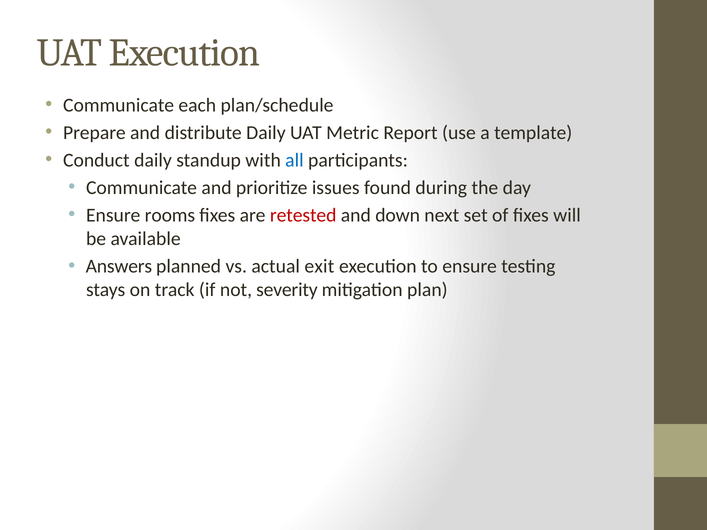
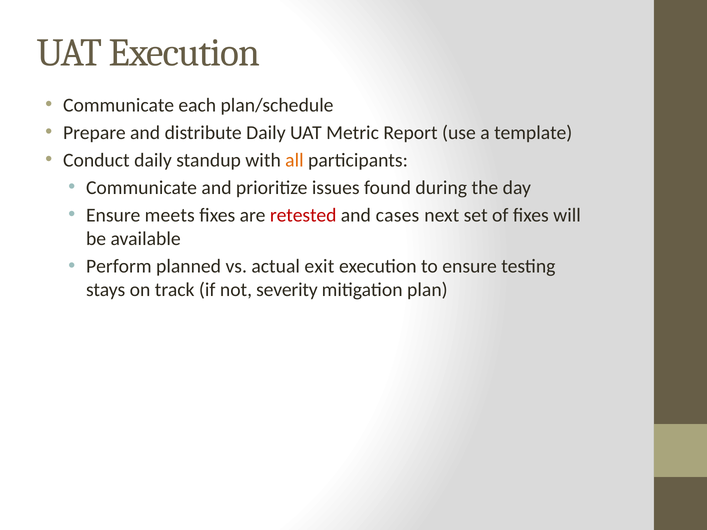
all colour: blue -> orange (294, 160)
rooms: rooms -> meets (170, 215)
down: down -> cases (397, 215)
Answers: Answers -> Perform (119, 266)
